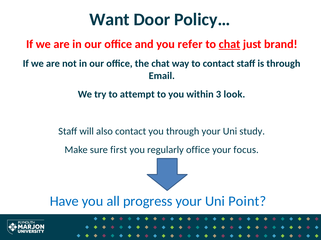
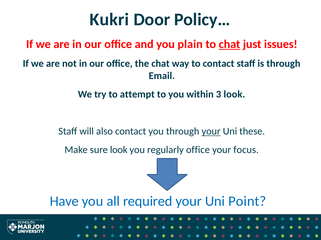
Want: Want -> Kukri (109, 19)
refer: refer -> plain (190, 44)
brand: brand -> issues (281, 44)
your underline: none -> present (211, 132)
study: study -> these (252, 132)
sure first: first -> look (119, 150)
progress: progress -> required (148, 202)
